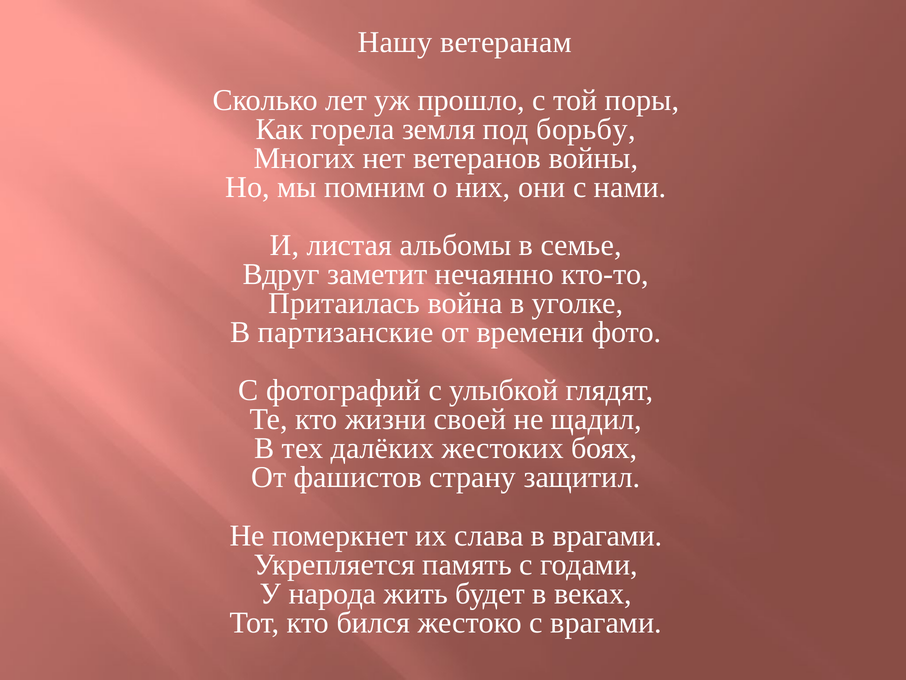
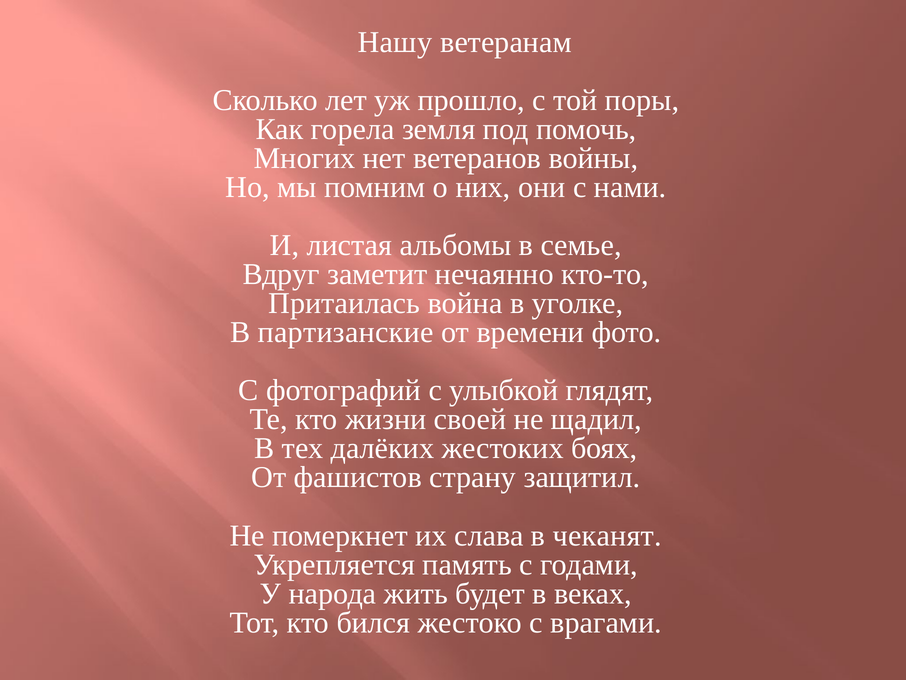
борьбу: борьбу -> помочь (586, 129)
в врагами: врагами -> чеканят (607, 535)
